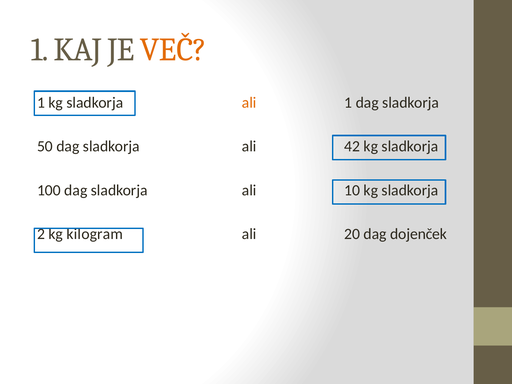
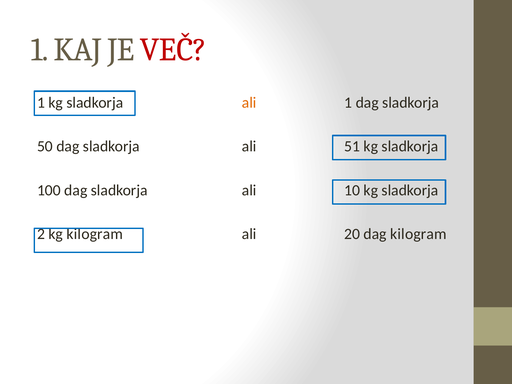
VEČ colour: orange -> red (173, 50)
42: 42 -> 51 (352, 146)
dag dojenček: dojenček -> kilogram (418, 234)
